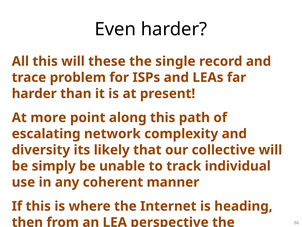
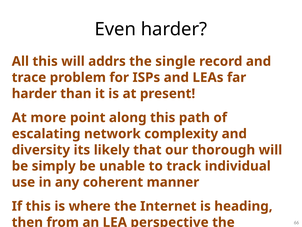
these: these -> addrs (107, 61)
collective: collective -> thorough (223, 150)
